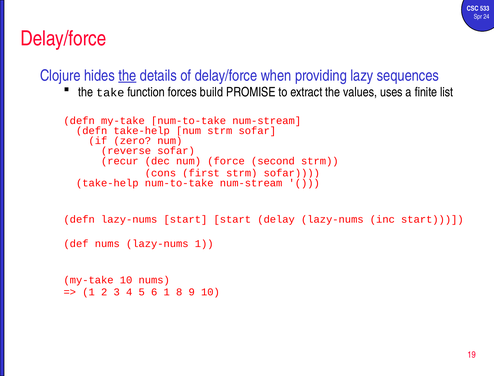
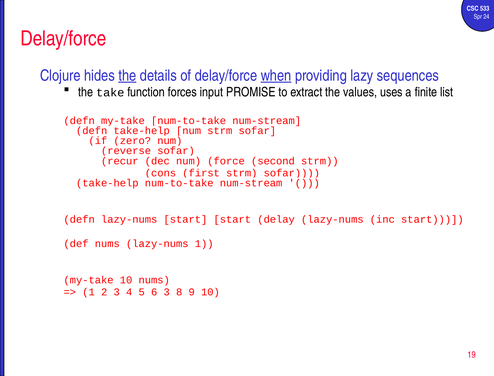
when underline: none -> present (276, 76)
build: build -> input (212, 92)
6 1: 1 -> 3 (167, 292)
